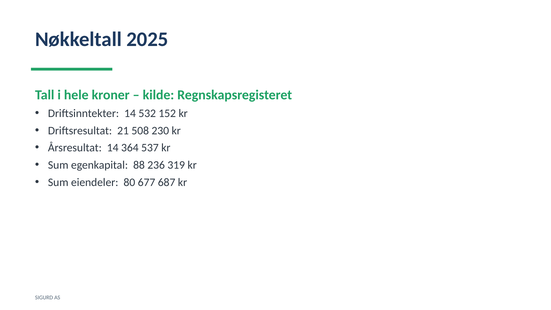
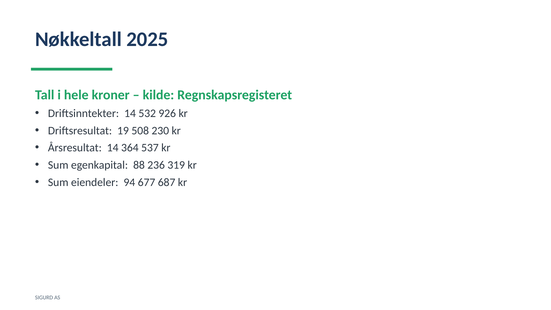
152: 152 -> 926 (167, 113)
21: 21 -> 19 (123, 131)
80: 80 -> 94 (129, 182)
